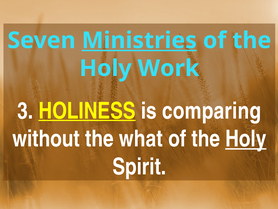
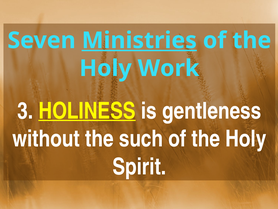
comparing: comparing -> gentleness (212, 111)
what: what -> such (141, 139)
Holy underline: present -> none (246, 139)
